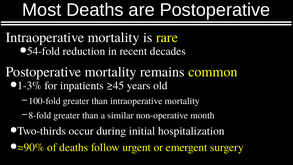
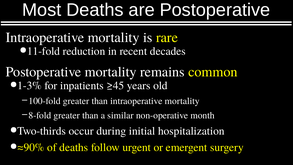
54-fold: 54-fold -> 11-fold (44, 51)
